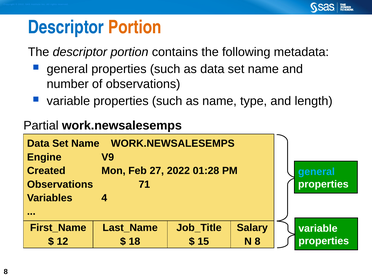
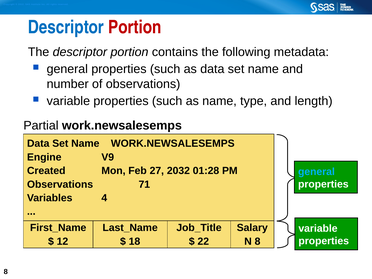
Portion colour: orange -> red (135, 27)
2022: 2022 -> 2032 (178, 171)
15: 15 -> 22 (203, 241)
